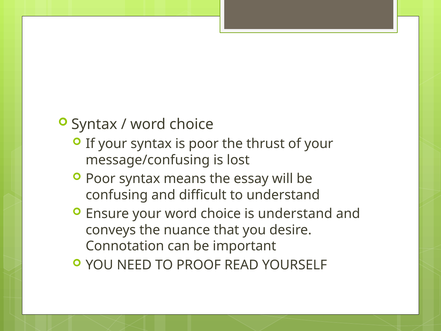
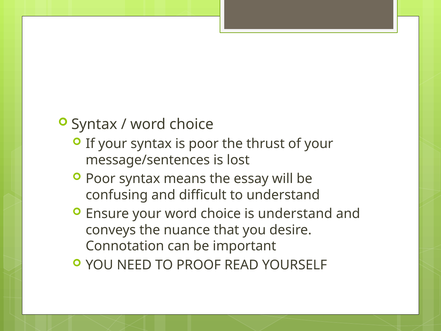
message/confusing: message/confusing -> message/sentences (148, 160)
